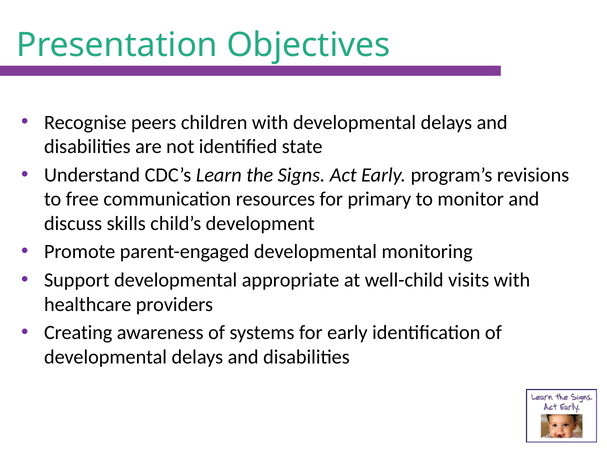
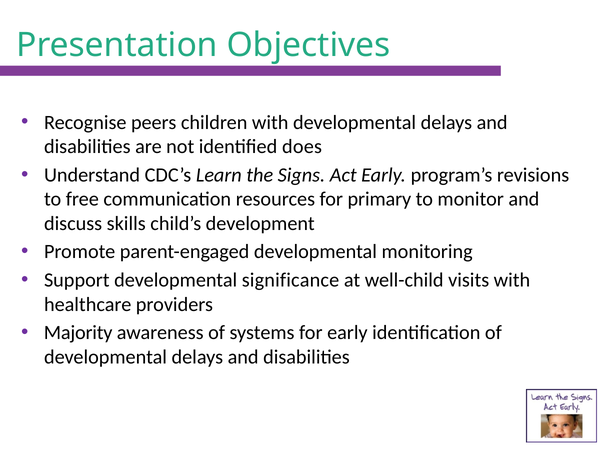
state: state -> does (302, 147)
appropriate: appropriate -> significance (291, 280)
Creating: Creating -> Majority (78, 333)
